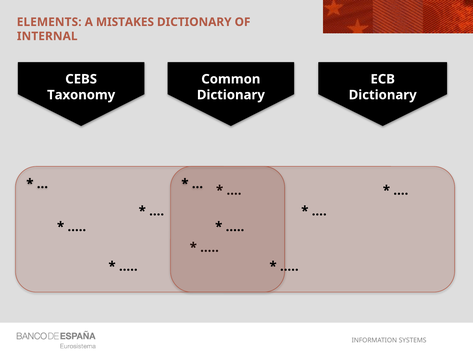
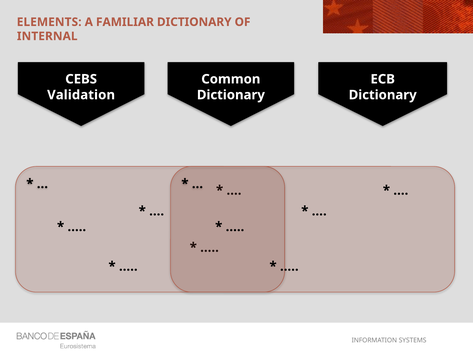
MISTAKES: MISTAKES -> FAMILIAR (125, 22)
Taxonomy: Taxonomy -> Validation (81, 95)
